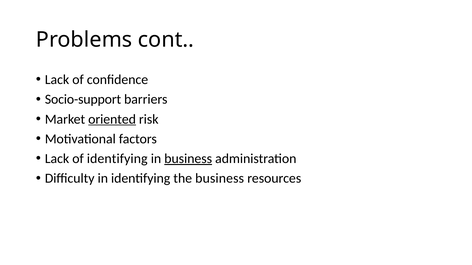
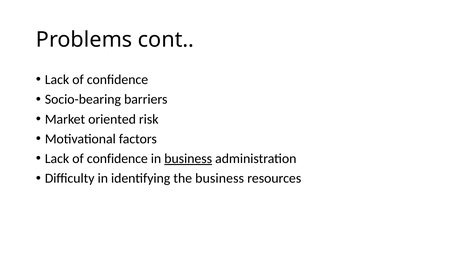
Socio-support: Socio-support -> Socio-bearing (83, 100)
oriented underline: present -> none (112, 119)
identifying: identifying -> confidence (117, 159)
